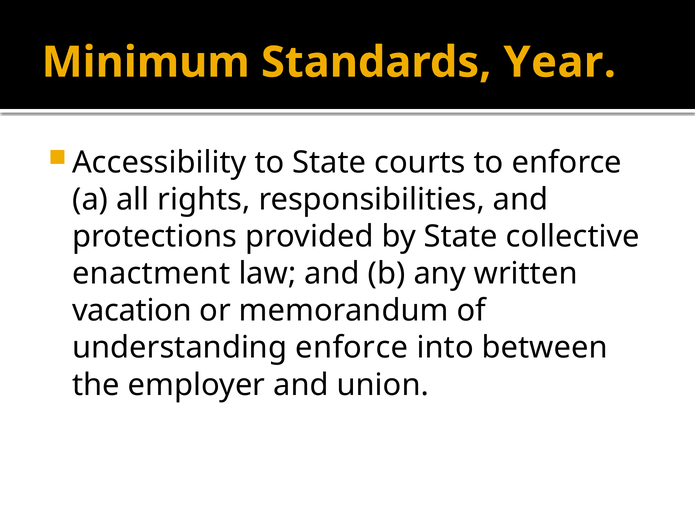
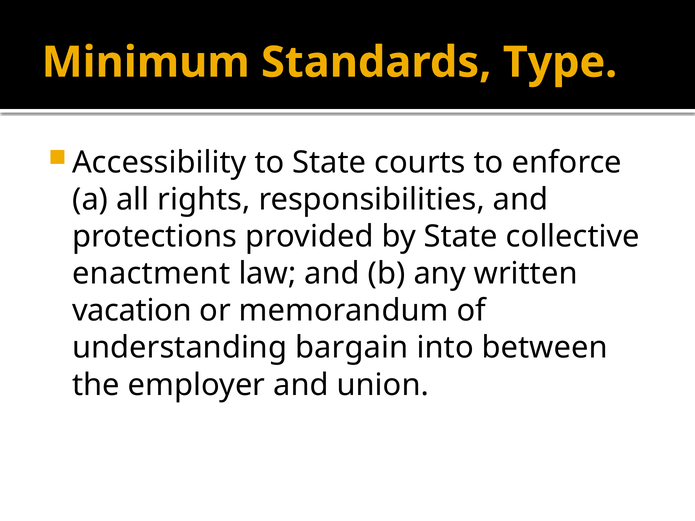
Year: Year -> Type (560, 62)
understanding enforce: enforce -> bargain (352, 348)
